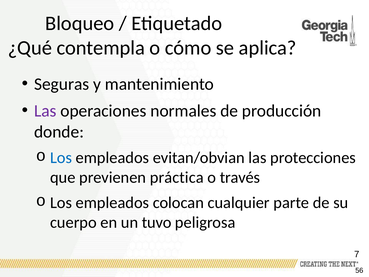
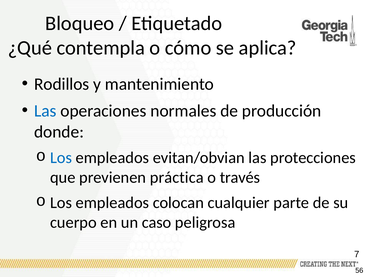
Seguras: Seguras -> Rodillos (62, 84)
Las colour: purple -> blue (45, 111)
tuvo: tuvo -> caso (157, 222)
